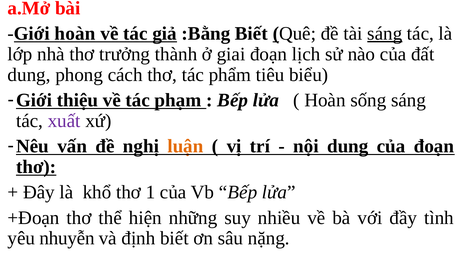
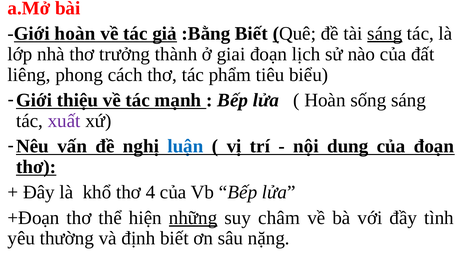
dung: dung -> liêng (29, 75)
phạm: phạm -> mạnh (178, 100)
luận colour: orange -> blue (185, 146)
1: 1 -> 4 (150, 192)
những underline: none -> present (193, 217)
nhiều: nhiều -> châm (279, 217)
nhuyễn: nhuyễn -> thường (67, 238)
